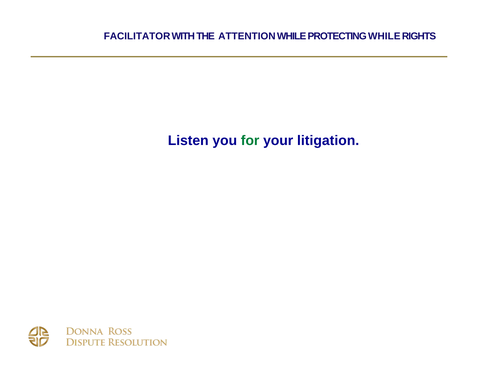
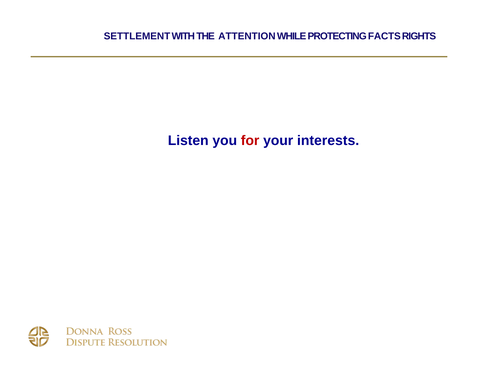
FACILITATOR: FACILITATOR -> SETTLEMENT (137, 36)
PROTECTING WHILE: WHILE -> FACTS (384, 36)
for colour: green -> red (250, 140)
litigation: litigation -> interests (328, 140)
